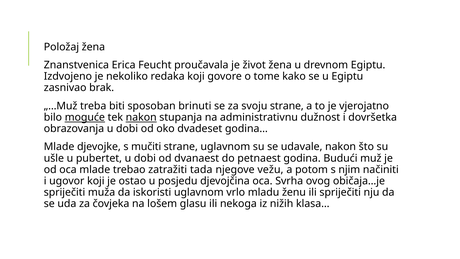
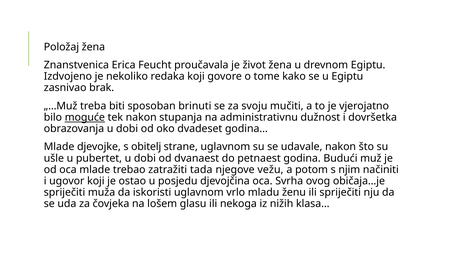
svoju strane: strane -> mučiti (287, 106)
nakon underline: present -> none (141, 117)
mučiti: mučiti -> obitelj (146, 147)
